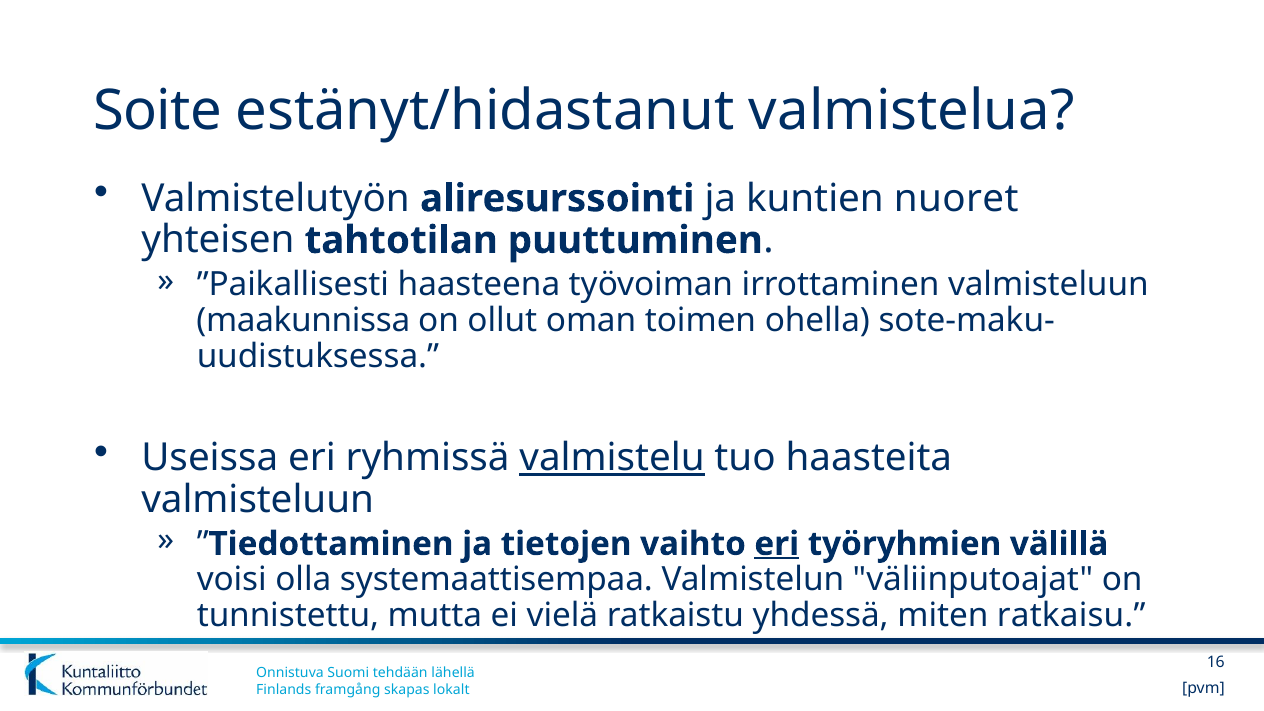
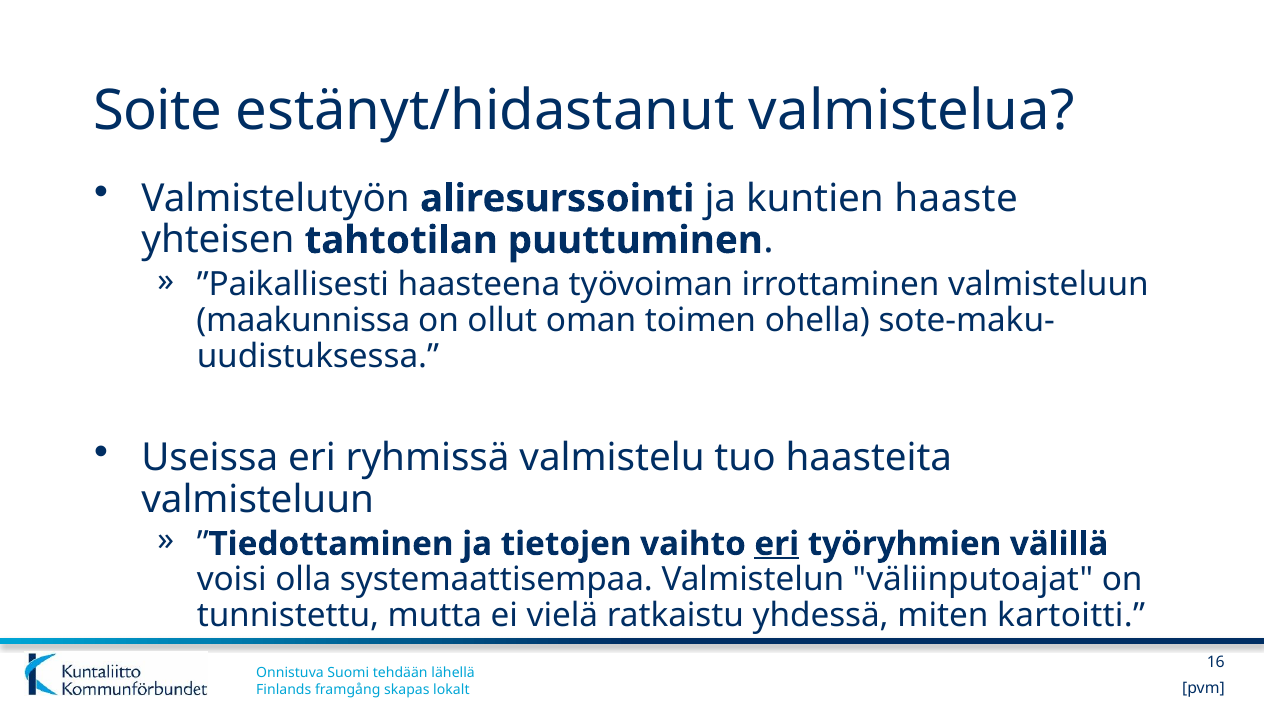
nuoret: nuoret -> haaste (956, 199)
valmistelu underline: present -> none (612, 458)
ratkaisu: ratkaisu -> kartoitti (1071, 616)
